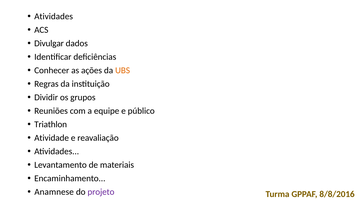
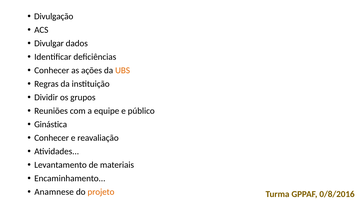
Atividades: Atividades -> Divulgação (54, 16)
Triathlon: Triathlon -> Ginástica (51, 124)
Atividade: Atividade -> Conhecer (52, 138)
projeto colour: purple -> orange (101, 192)
8/8/2016: 8/8/2016 -> 0/8/2016 (337, 194)
